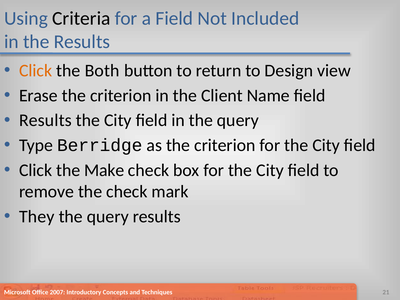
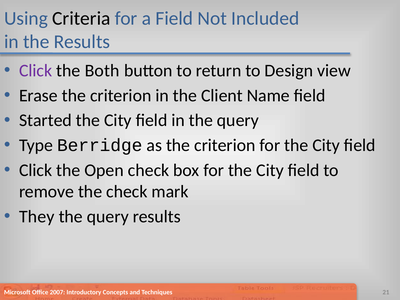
Click colour: orange -> purple (36, 71)
Results: Results -> Started (45, 120)
Make: Make -> Open (104, 170)
